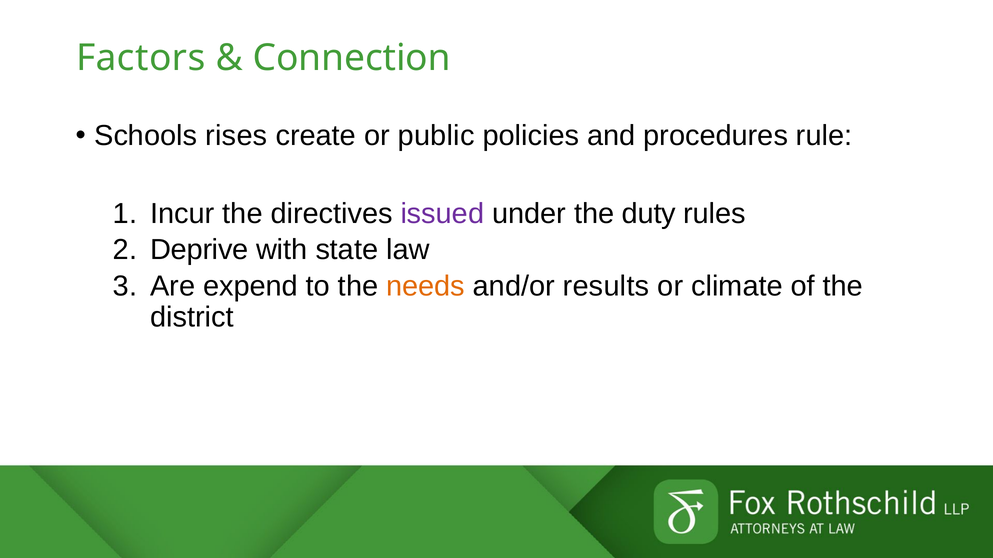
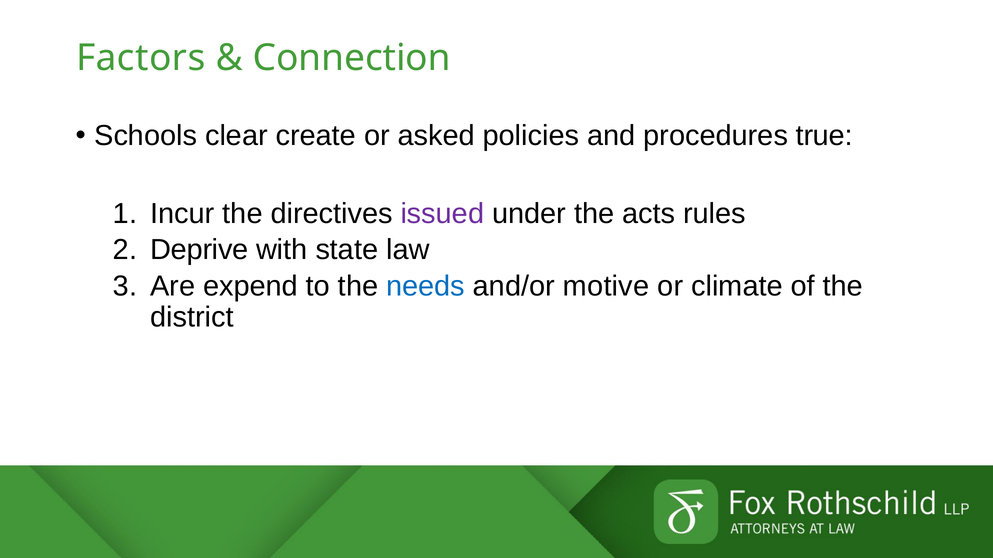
rises: rises -> clear (236, 136)
public: public -> asked (436, 136)
rule: rule -> true (824, 136)
duty: duty -> acts (649, 214)
needs colour: orange -> blue (426, 286)
results: results -> motive (606, 286)
